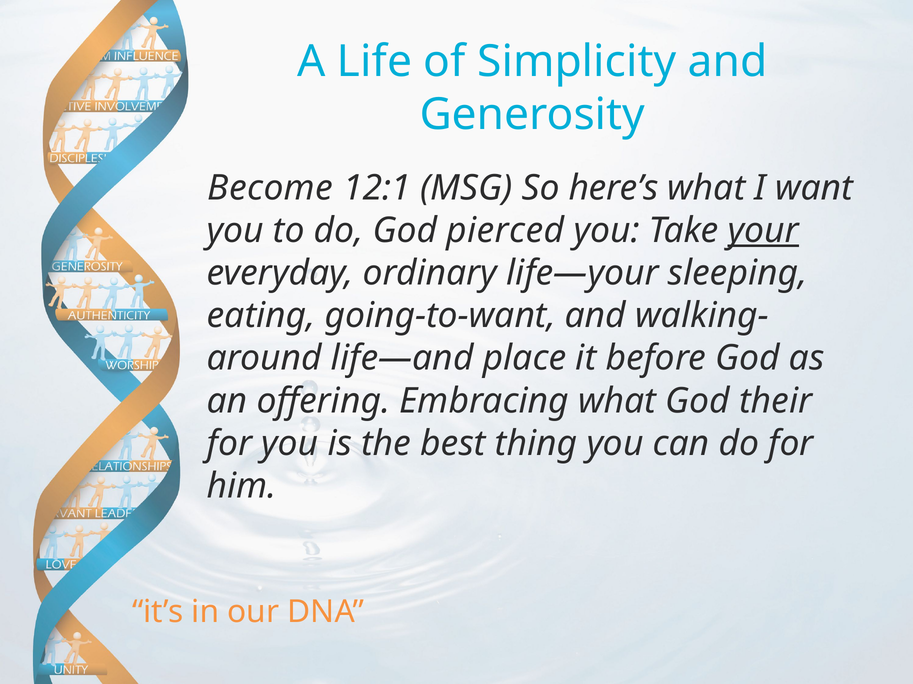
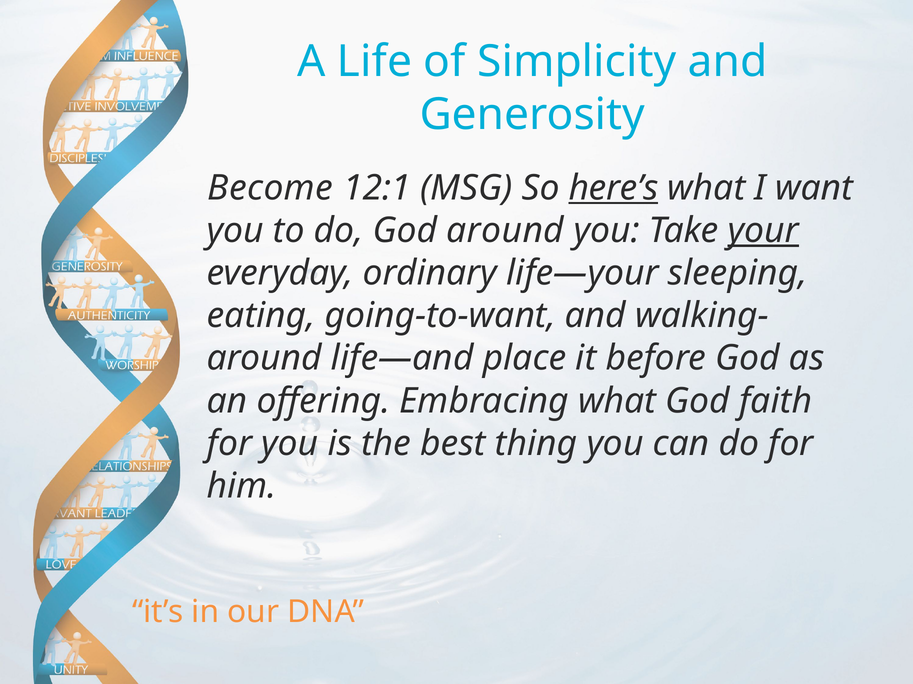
here’s underline: none -> present (614, 188)
God pierced: pierced -> around (505, 231)
their: their -> faith (776, 401)
